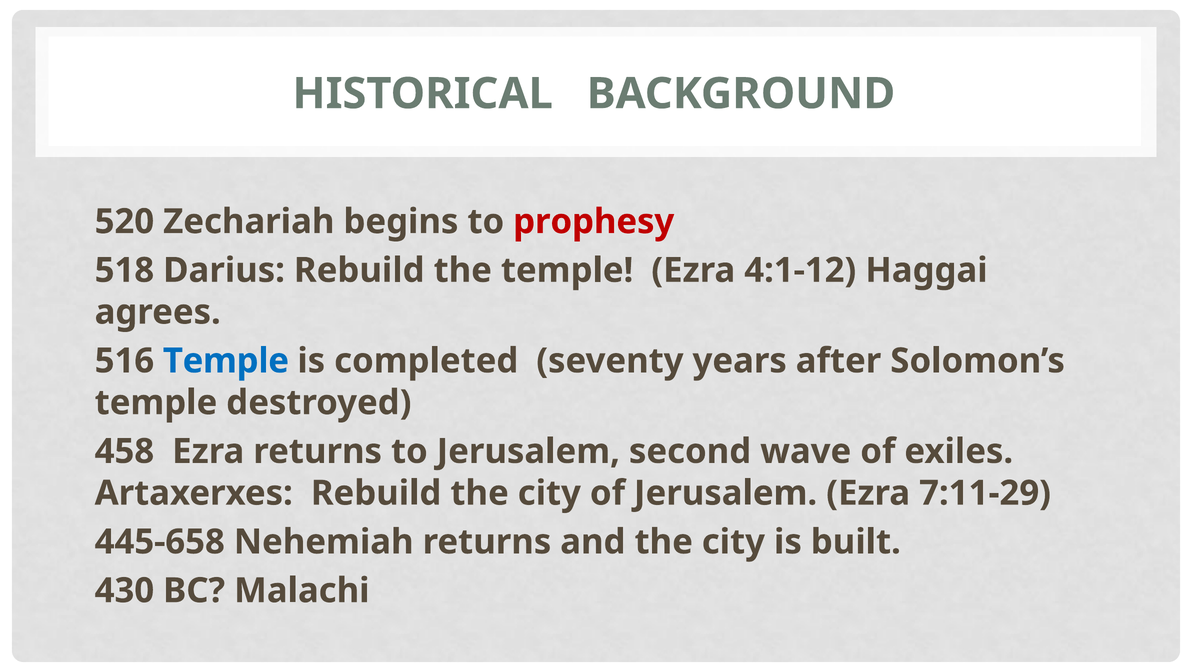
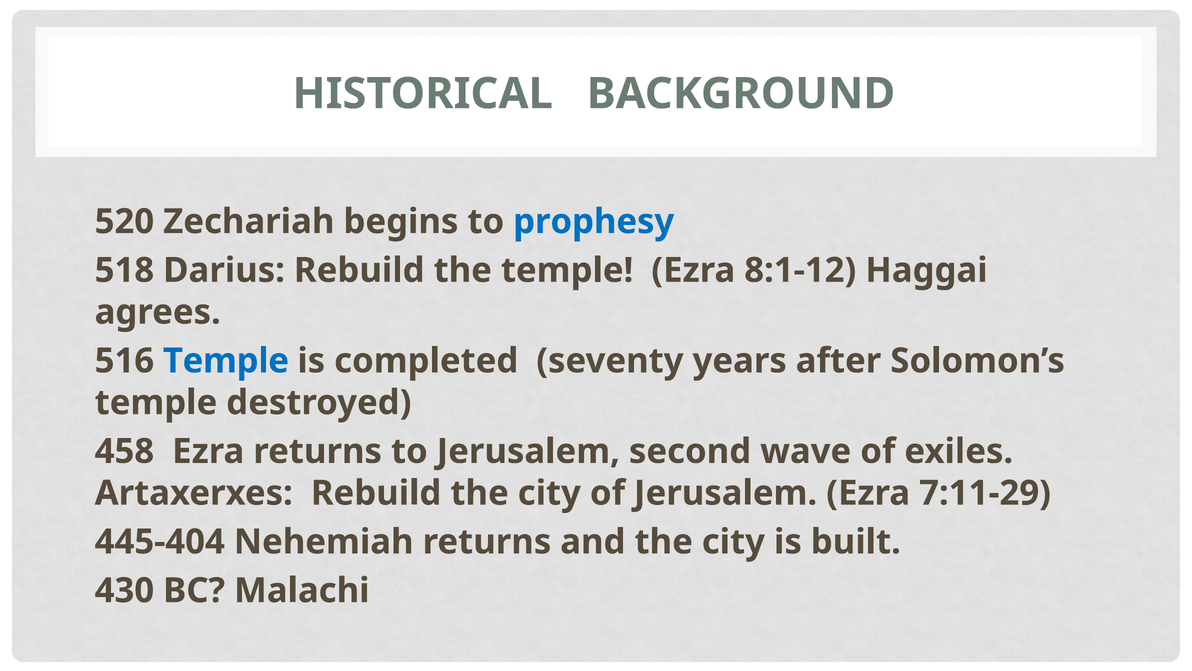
prophesy colour: red -> blue (594, 221)
4:1-12: 4:1-12 -> 8:1-12 (800, 270)
445-658: 445-658 -> 445-404 (160, 542)
